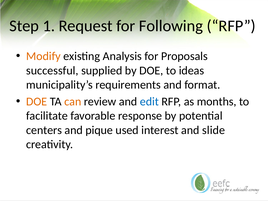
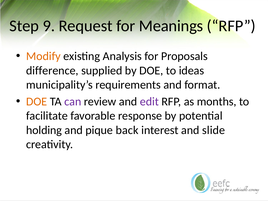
1: 1 -> 9 (49, 26)
Following: Following -> Meanings (171, 26)
successful: successful -> difference (52, 71)
can colour: orange -> purple (73, 101)
edit colour: blue -> purple (149, 101)
centers: centers -> holding (44, 130)
used: used -> back (127, 130)
